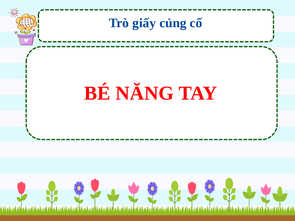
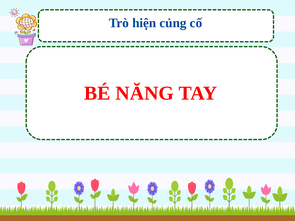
giấy: giấy -> hiện (144, 23)
